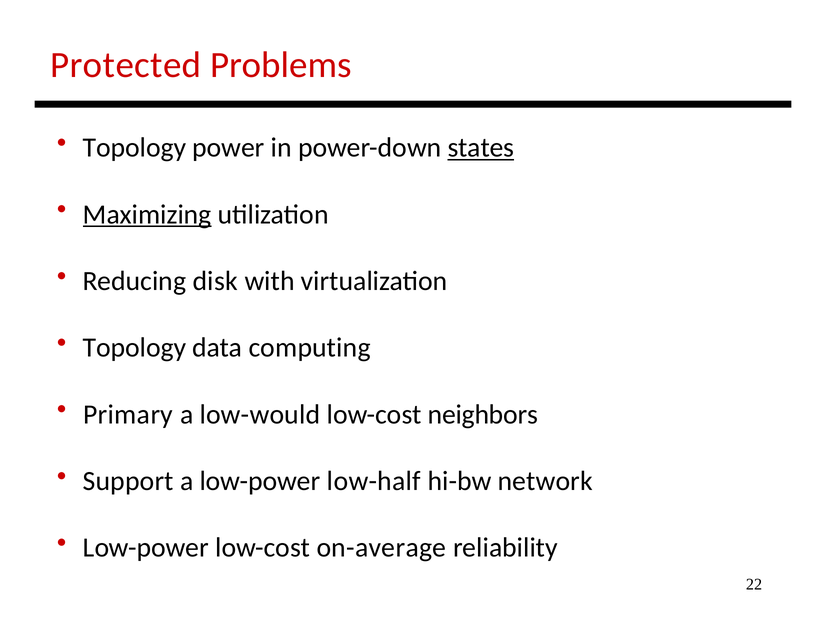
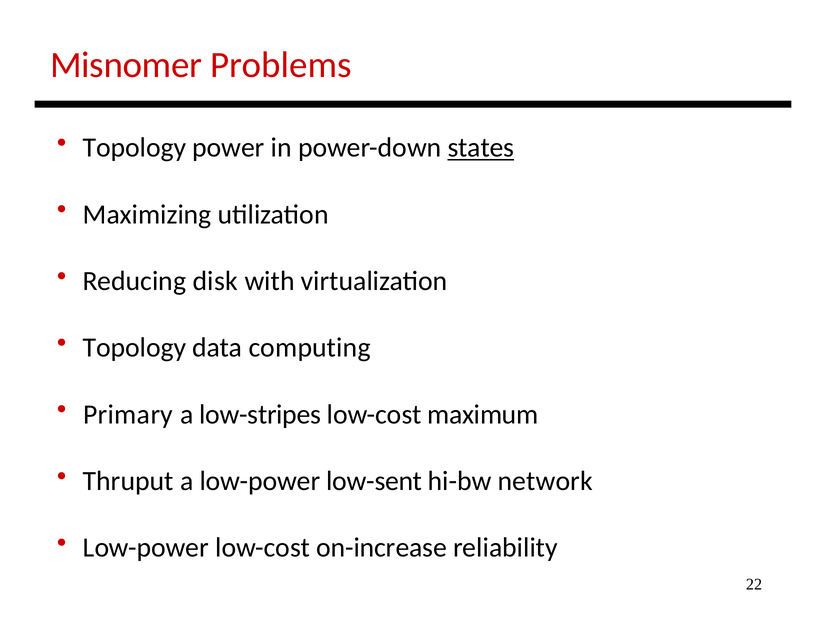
Protected: Protected -> Misnomer (126, 65)
Maximizing underline: present -> none (147, 214)
low-would: low-would -> low-stripes (260, 414)
neighbors: neighbors -> maximum (483, 414)
Support: Support -> Thruput (128, 481)
low-half: low-half -> low-sent (374, 481)
on-average: on-average -> on-increase (382, 547)
